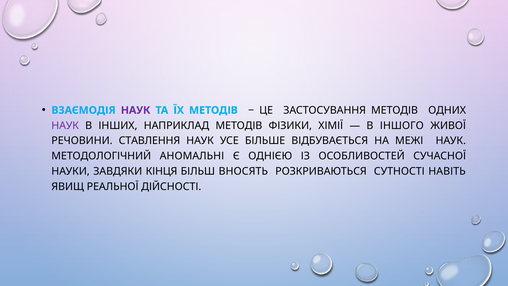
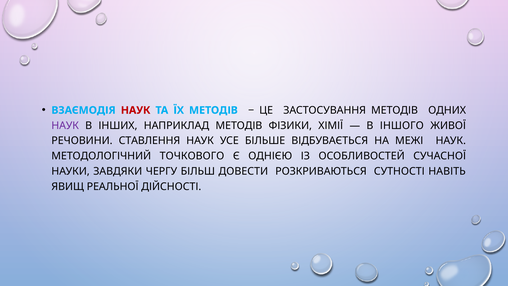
НАУК colour: purple -> red (136, 110)
АНОМАЛЬНІ: АНОМАЛЬНІ -> ТОЧКОВОГО (192, 156)
КІНЦЯ: КІНЦЯ -> ЧЕРГУ (161, 171)
ВНОСЯТЬ: ВНОСЯТЬ -> ДОВЕСТИ (243, 171)
